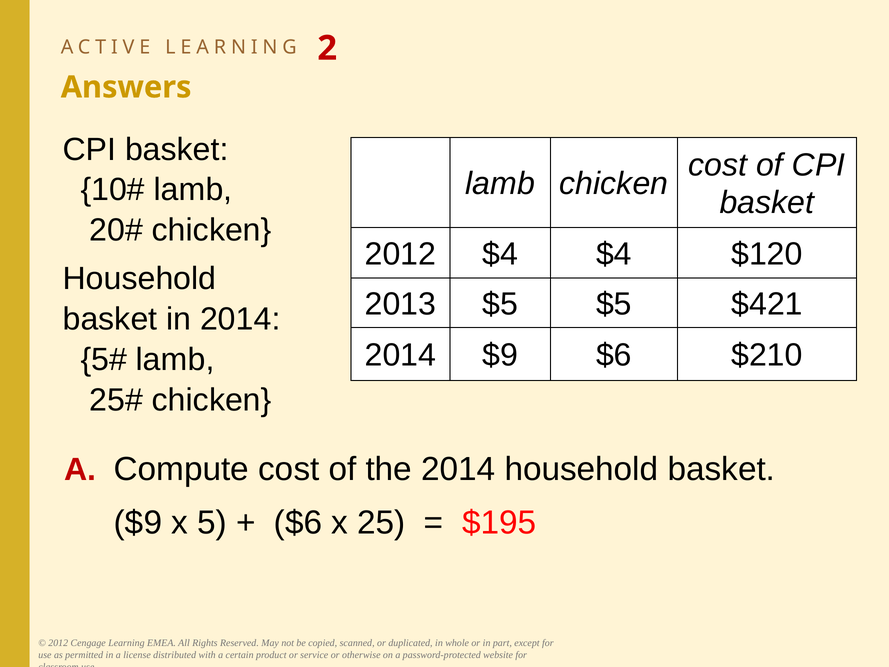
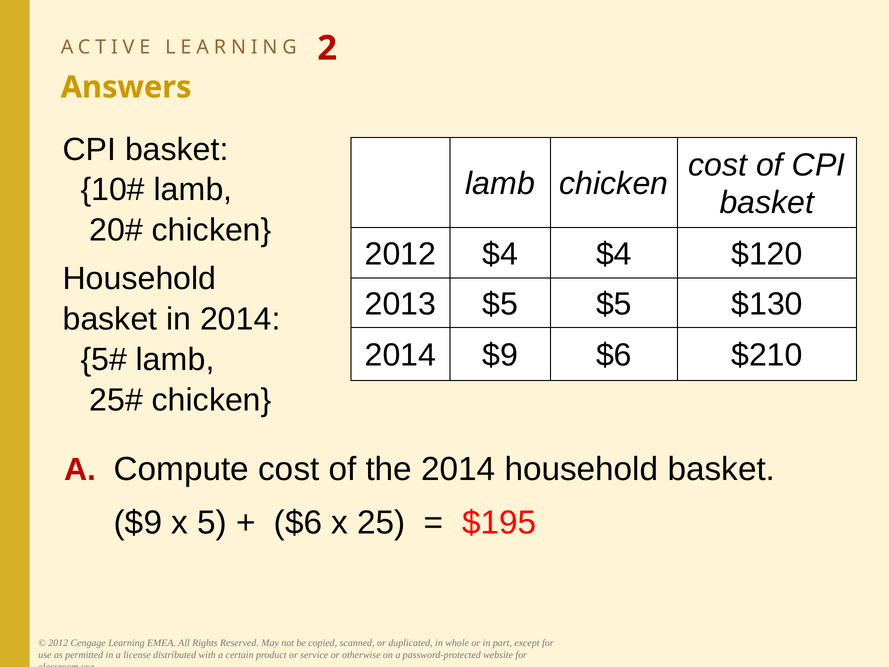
$421: $421 -> $130 (767, 304)
